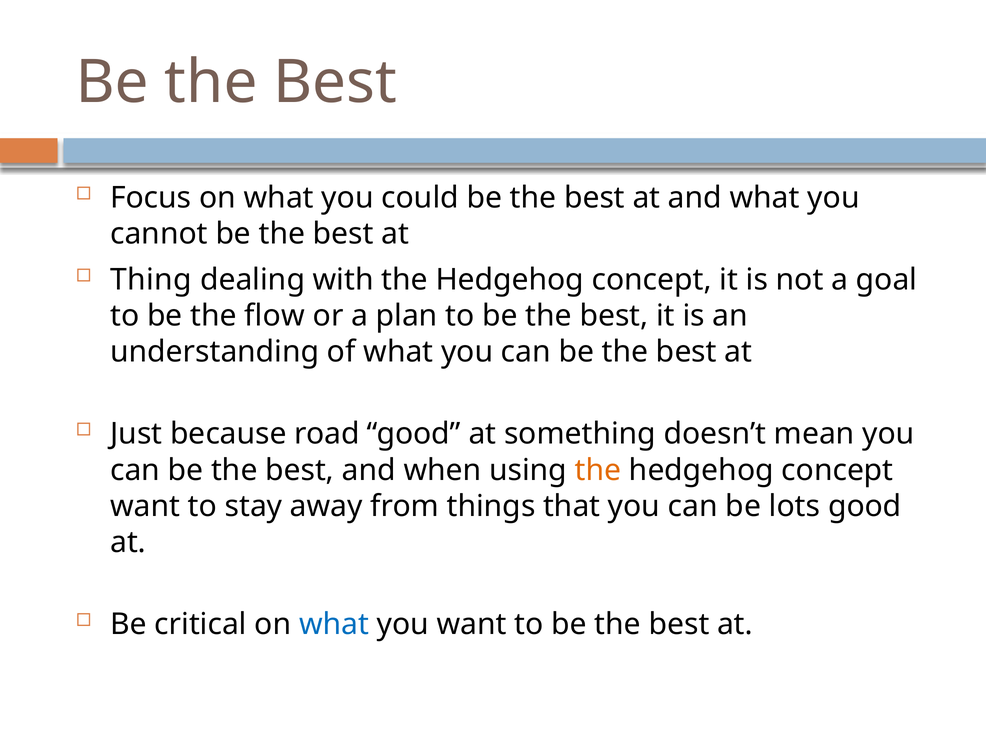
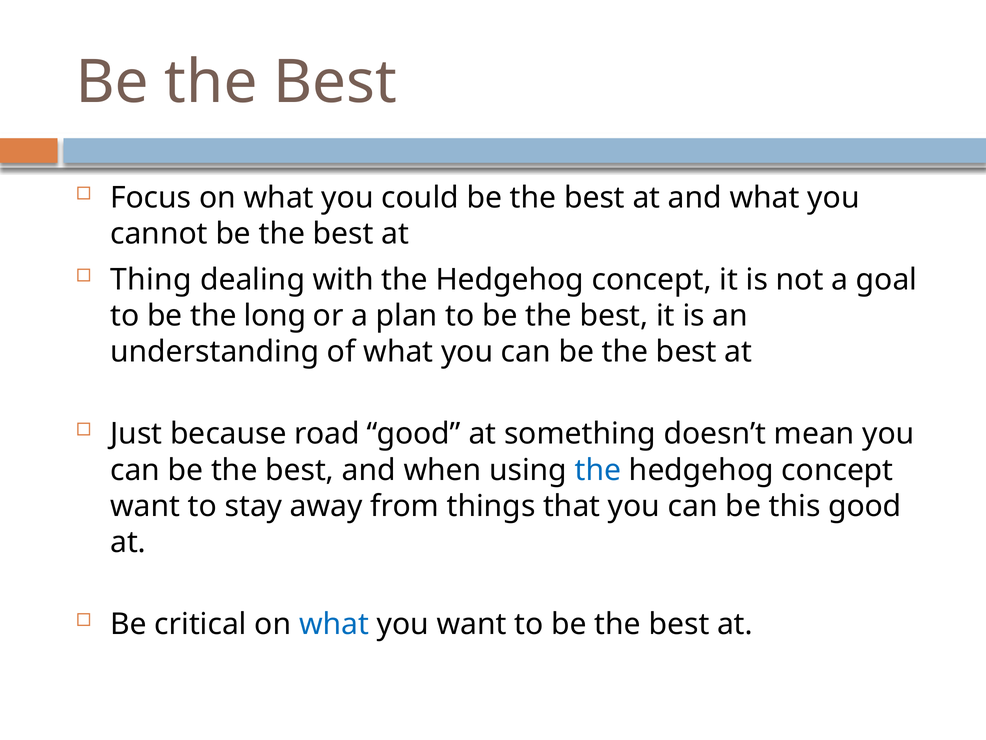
flow: flow -> long (275, 316)
the colour: orange -> blue (598, 470)
lots: lots -> this (795, 506)
